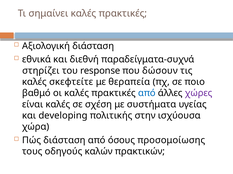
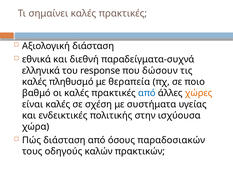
στηρίζει: στηρίζει -> ελληνικά (41, 71)
σκεφτείτε: σκεφτείτε -> πληθυσμό (71, 82)
χώρες colour: purple -> orange (199, 93)
developing: developing -> ενδεικτικές (63, 116)
προσομοίωσης: προσομοίωσης -> παραδοσιακών (171, 141)
